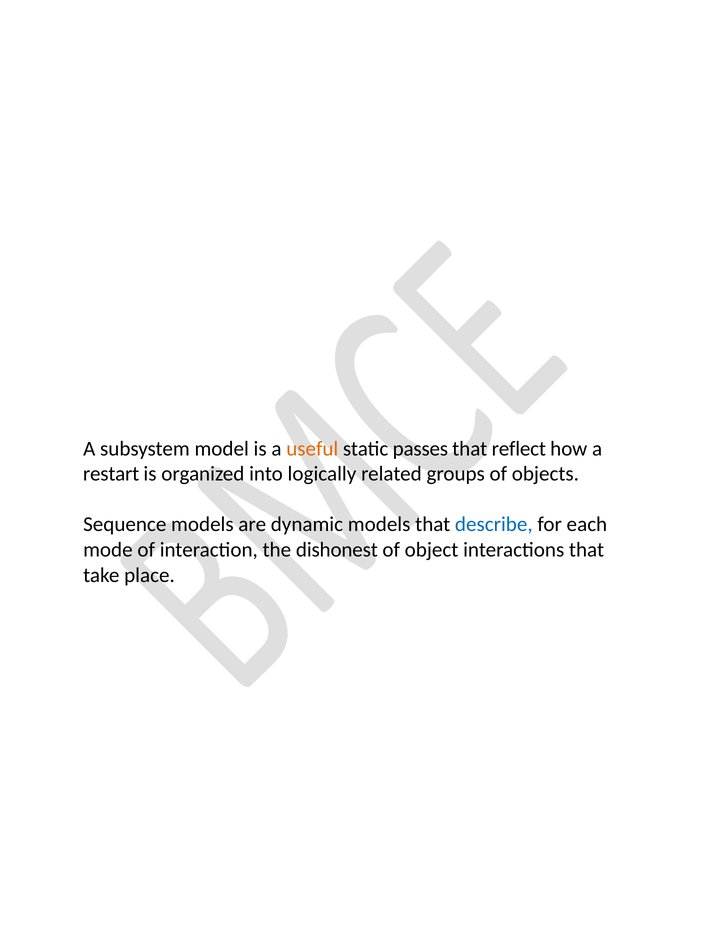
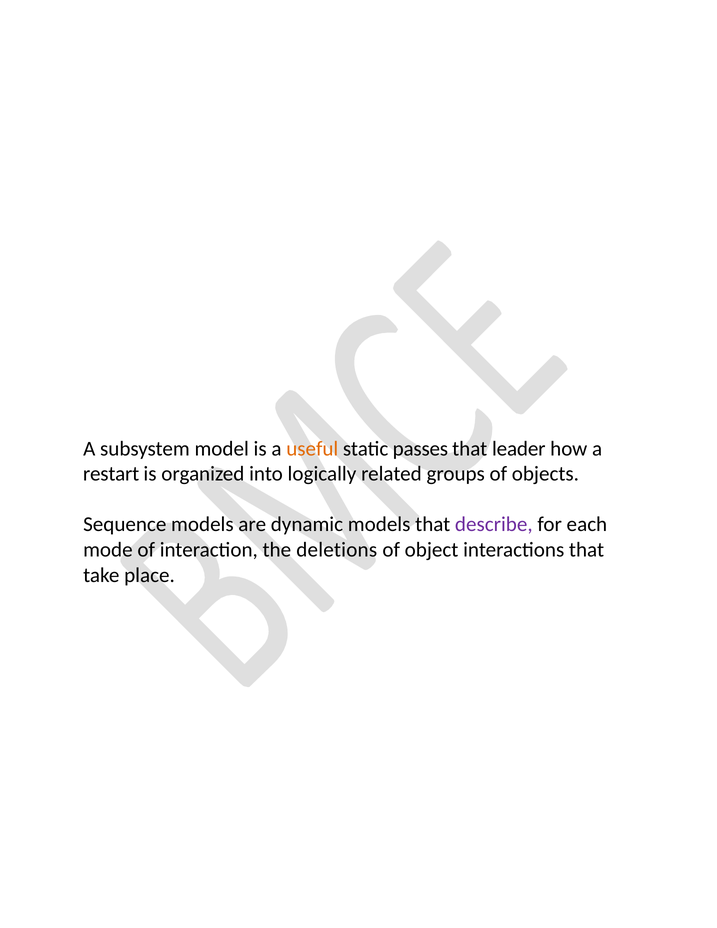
reflect: reflect -> leader (519, 449)
describe colour: blue -> purple (494, 524)
dishonest: dishonest -> deletions (337, 550)
